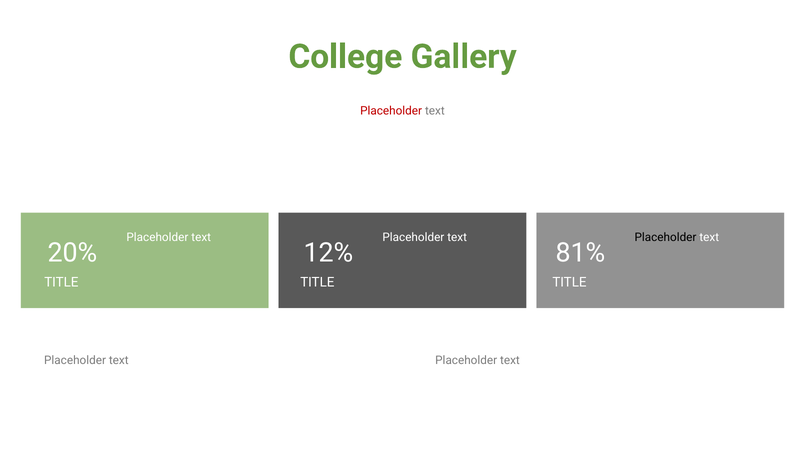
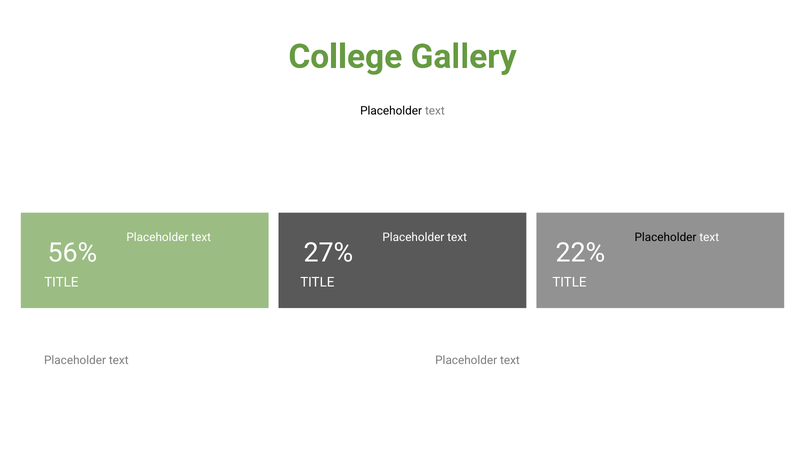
Placeholder colour: red -> black (391, 111)
20%: 20% -> 56% (72, 253)
12%: 12% -> 27% (328, 253)
81%: 81% -> 22% (581, 253)
